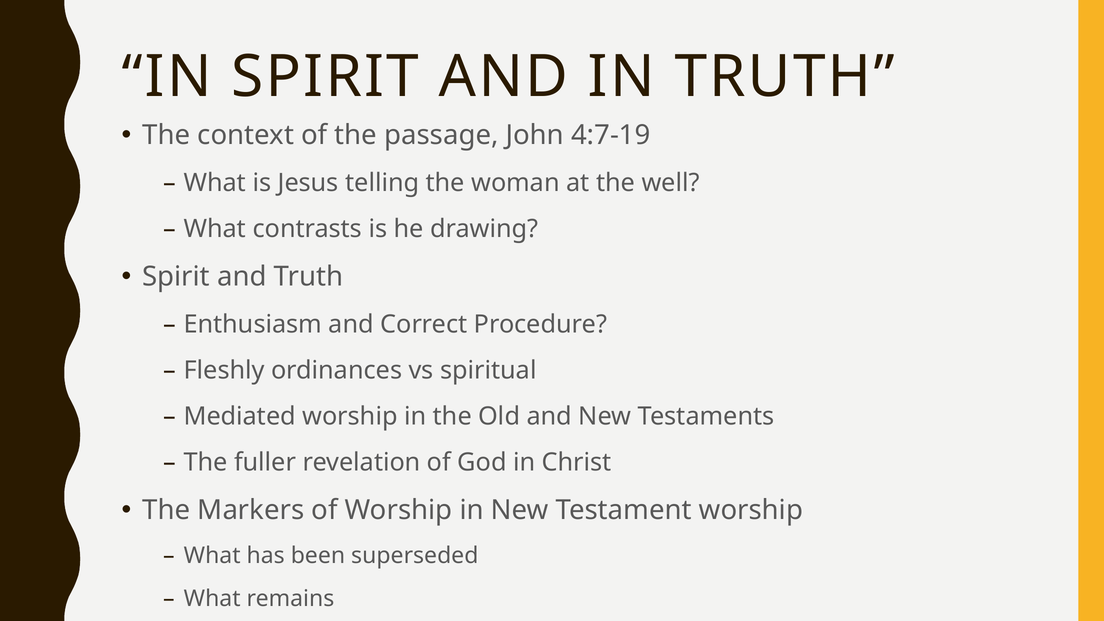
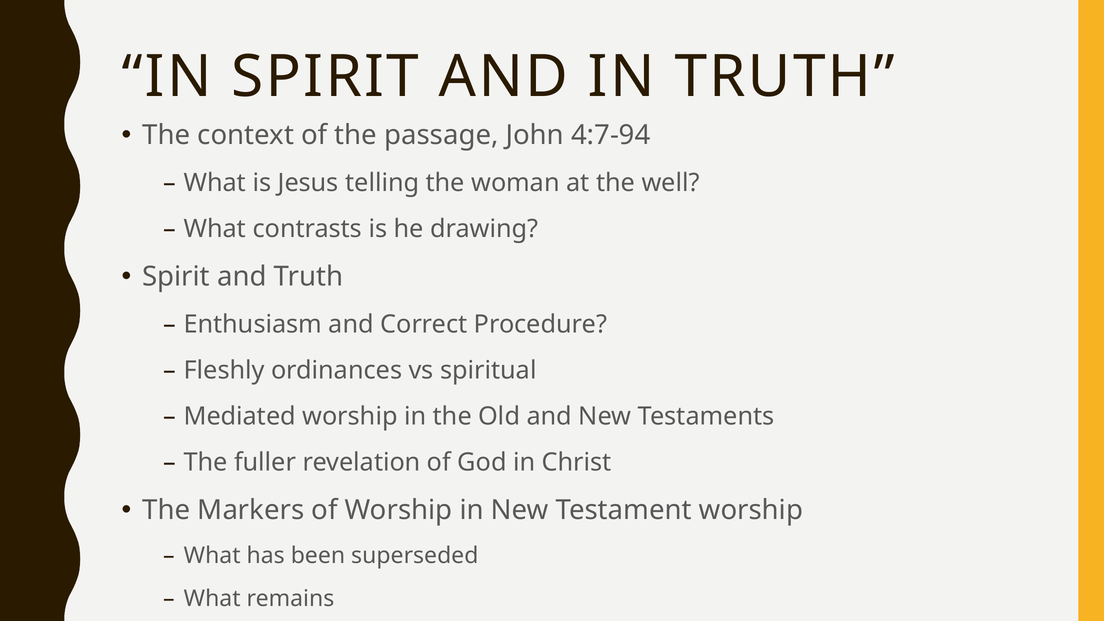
4:7-19: 4:7-19 -> 4:7-94 (611, 135)
